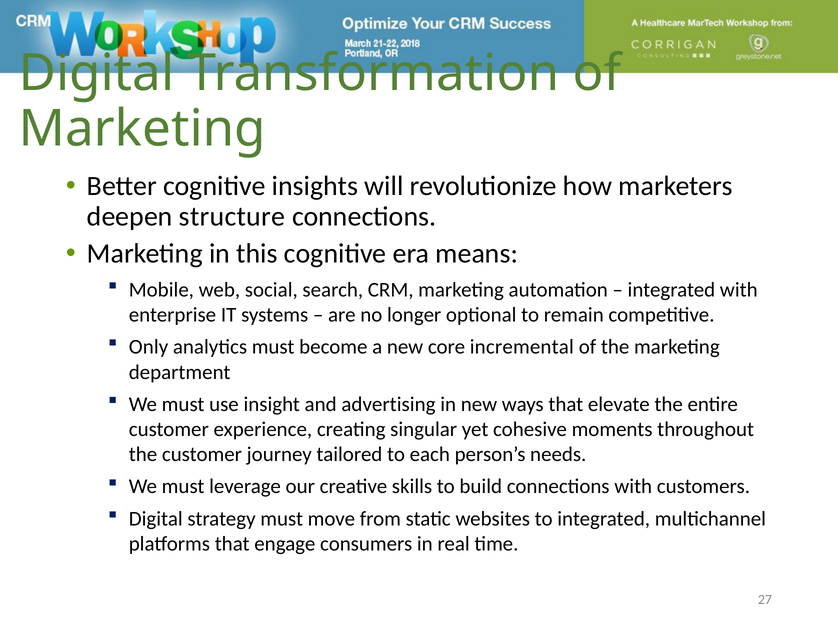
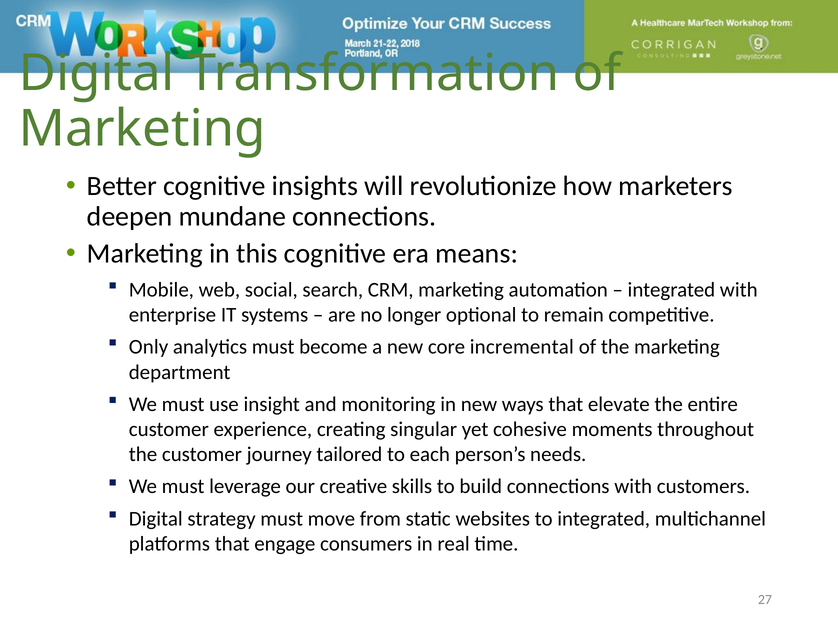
structure: structure -> mundane (232, 217)
advertising: advertising -> monitoring (388, 405)
